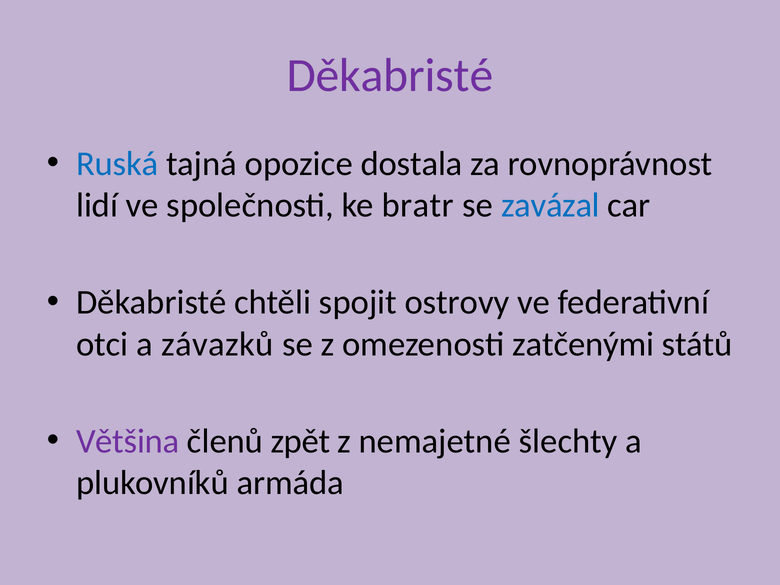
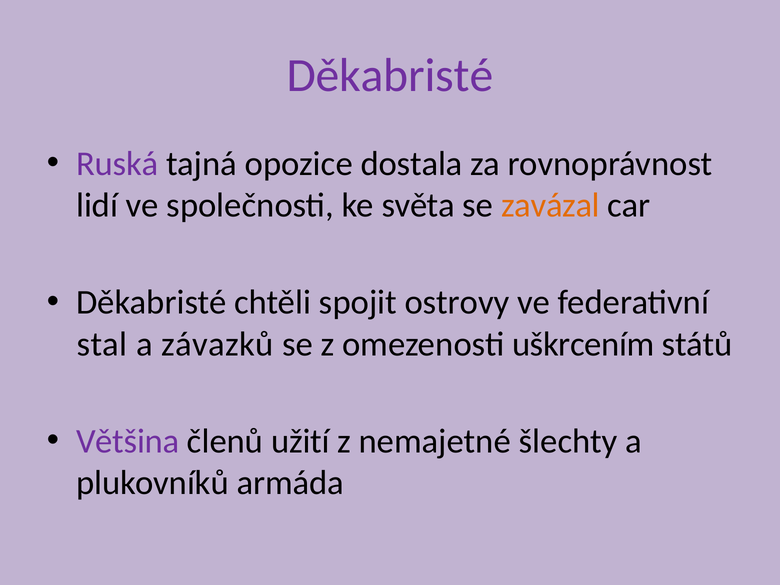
Ruská colour: blue -> purple (117, 164)
bratr: bratr -> světa (418, 205)
zavázal colour: blue -> orange (550, 205)
otci: otci -> stal (102, 344)
zatčenými: zatčenými -> uškrcením (583, 344)
zpět: zpět -> užití (300, 441)
